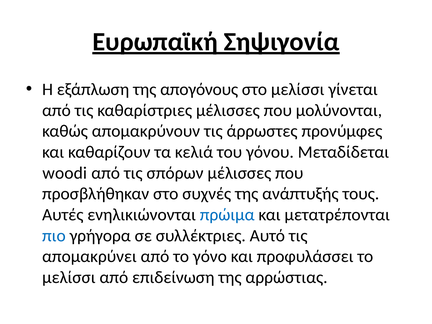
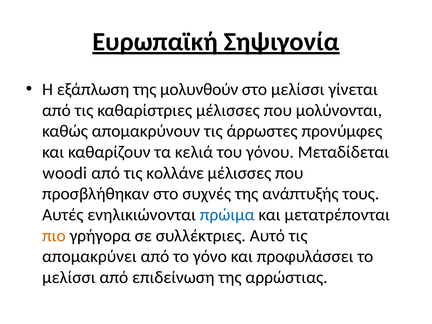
απογόνους: απογόνους -> μολυνθούν (199, 89)
σπόρων: σπόρων -> κολλάνε (175, 173)
πιο colour: blue -> orange (54, 236)
